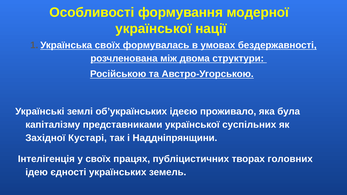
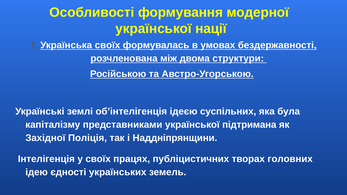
об’українських: об’українських -> об’інтелігенція (131, 111)
проживало: проживало -> суспільних (228, 111)
суспільних: суспільних -> підтримана (249, 125)
Кустарі: Кустарі -> Поліція (88, 138)
